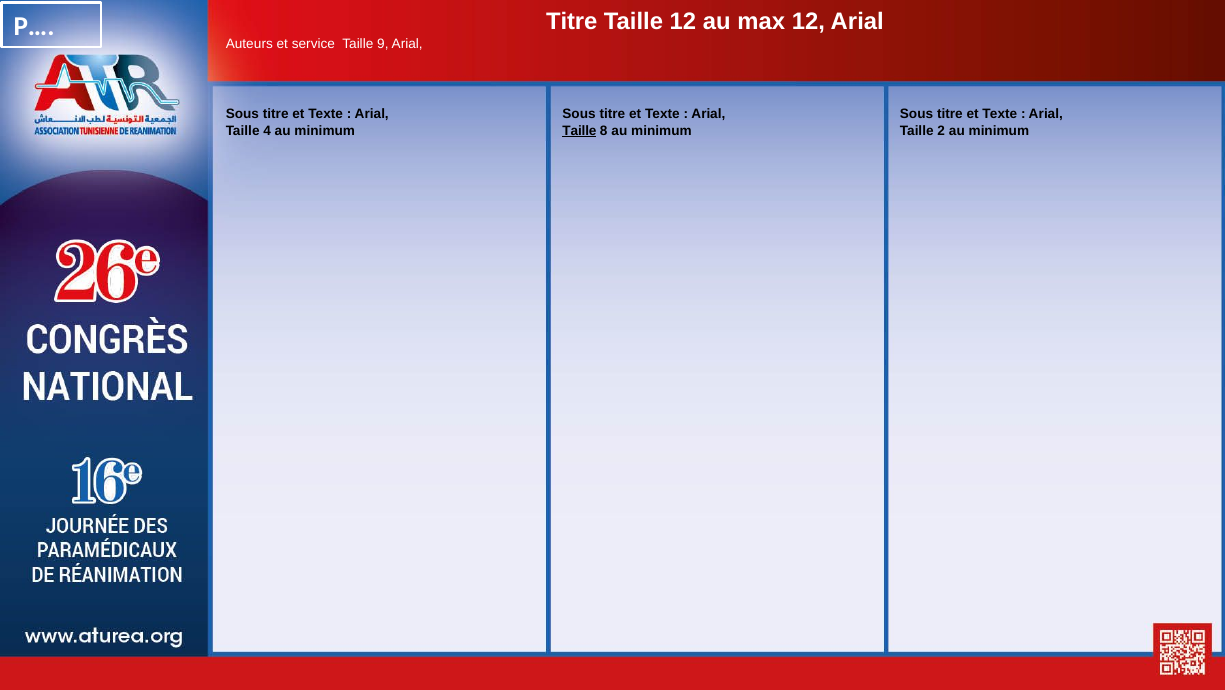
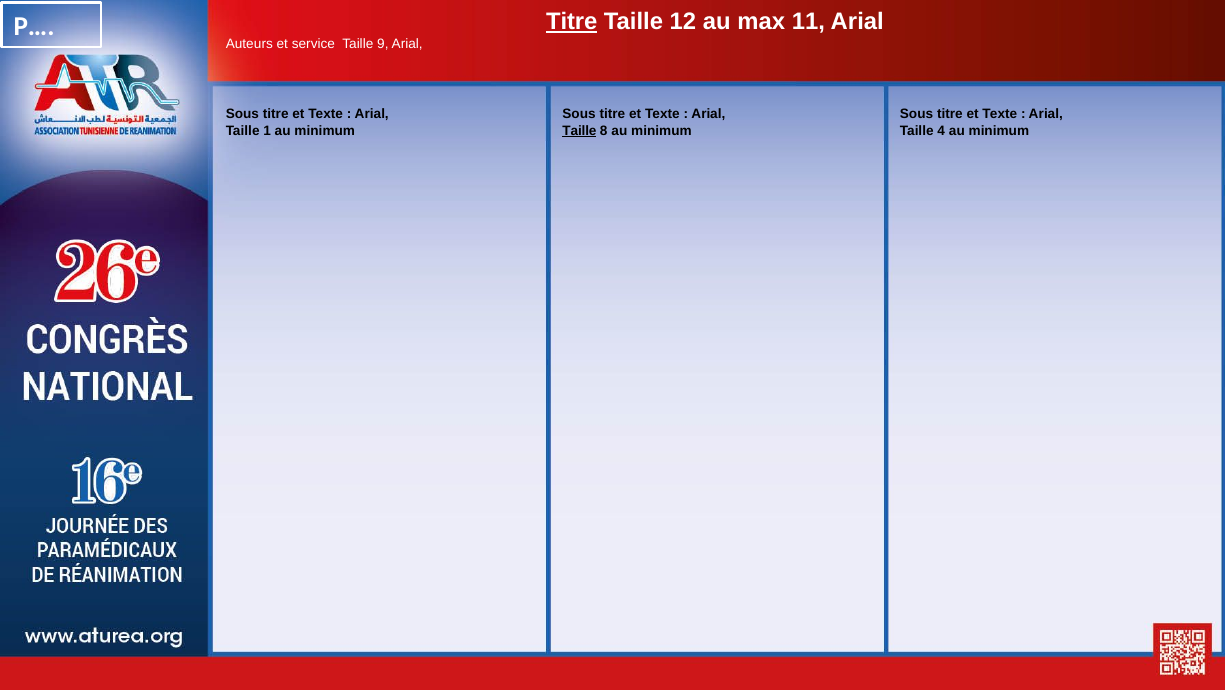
Titre underline: none -> present (572, 22)
max 12: 12 -> 11 (808, 22)
4: 4 -> 1 (267, 131)
2: 2 -> 4 (941, 131)
